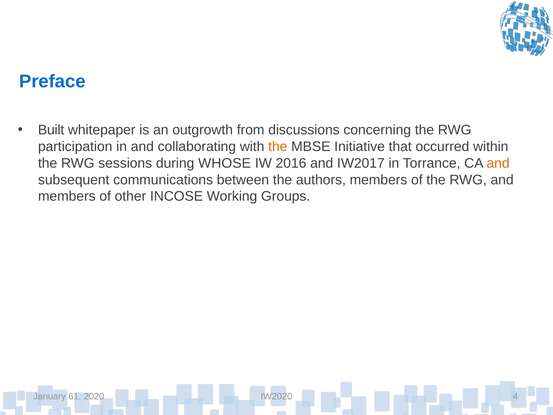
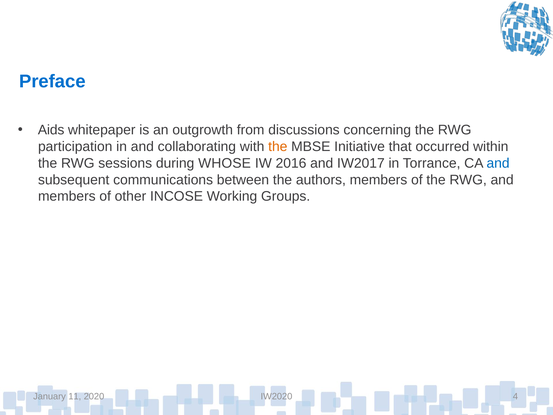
Built: Built -> Aids (51, 130)
and colour: orange -> blue (498, 163)
61: 61 -> 11 (75, 396)
